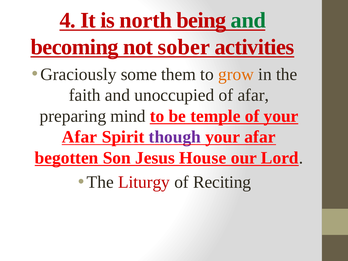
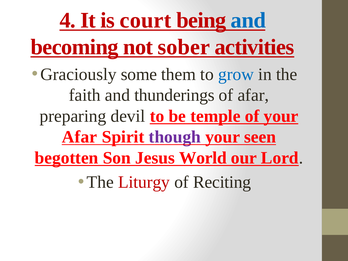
north: north -> court (145, 20)
and colour: green -> blue (248, 20)
grow colour: orange -> blue (236, 74)
unoccupied: unoccupied -> thunderings (174, 95)
mind: mind -> devil (128, 116)
afar: afar -> seen (260, 137)
House: House -> World (203, 158)
